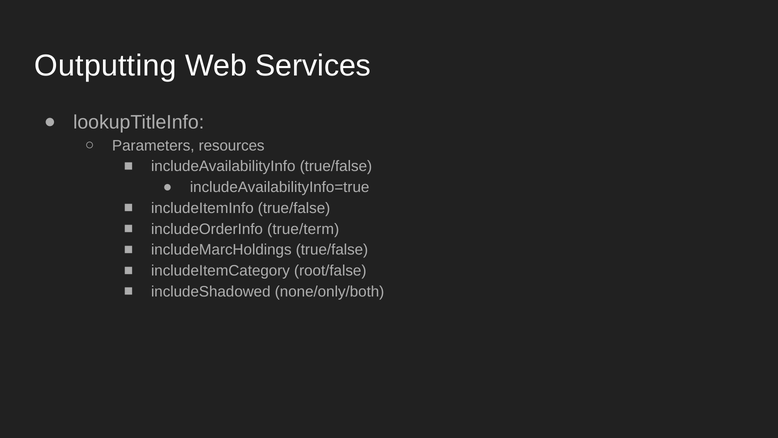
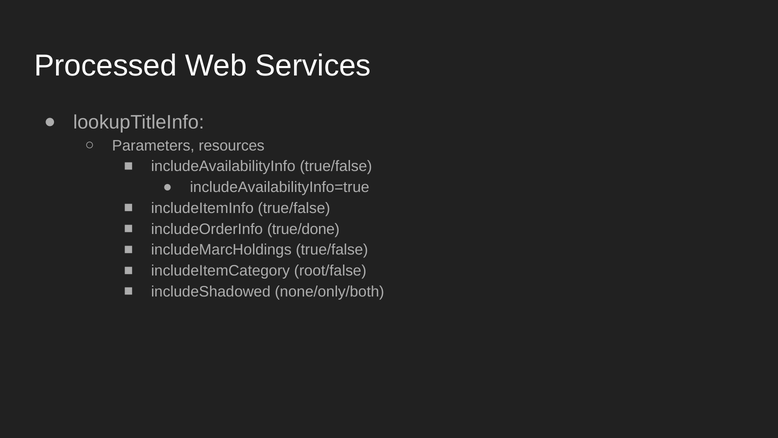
Outputting: Outputting -> Processed (106, 66)
true/term: true/term -> true/done (303, 229)
